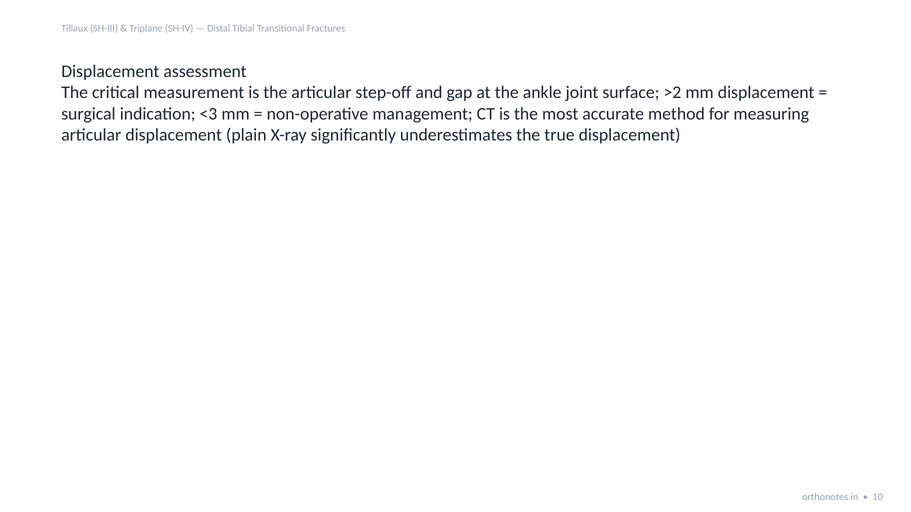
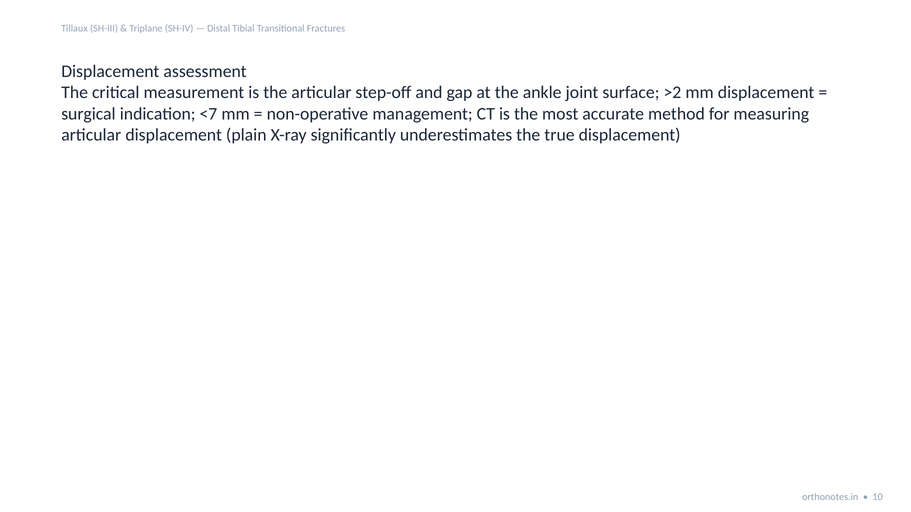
<3: <3 -> <7 (208, 114)
